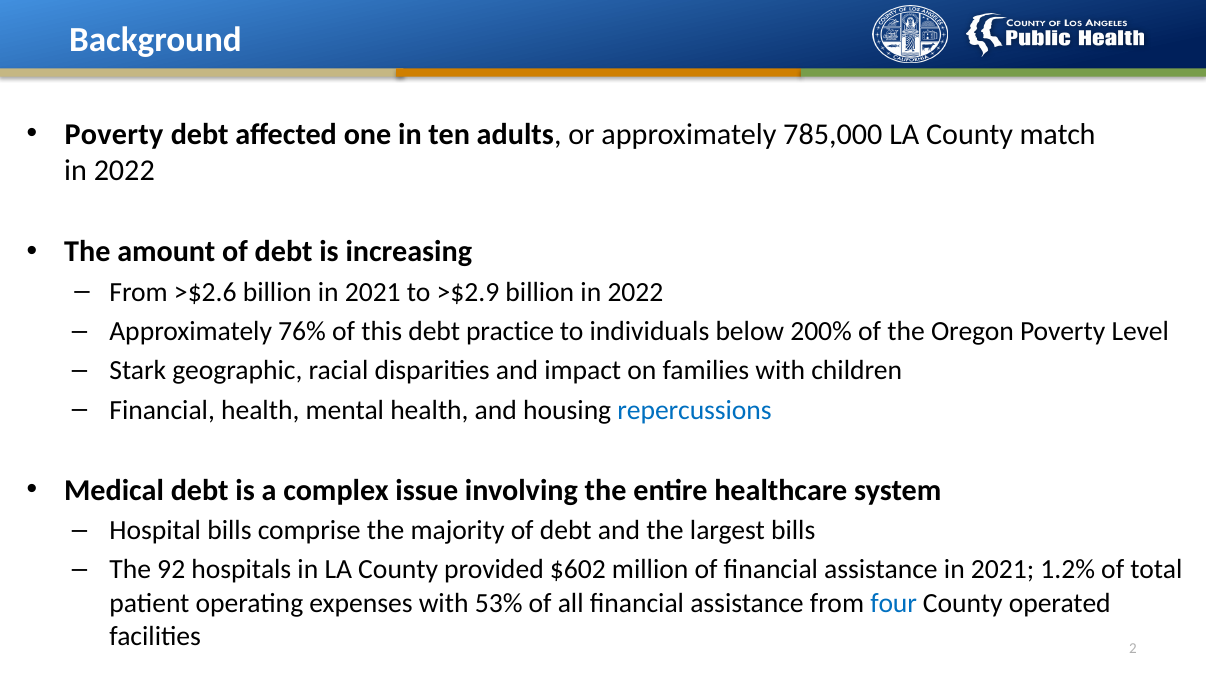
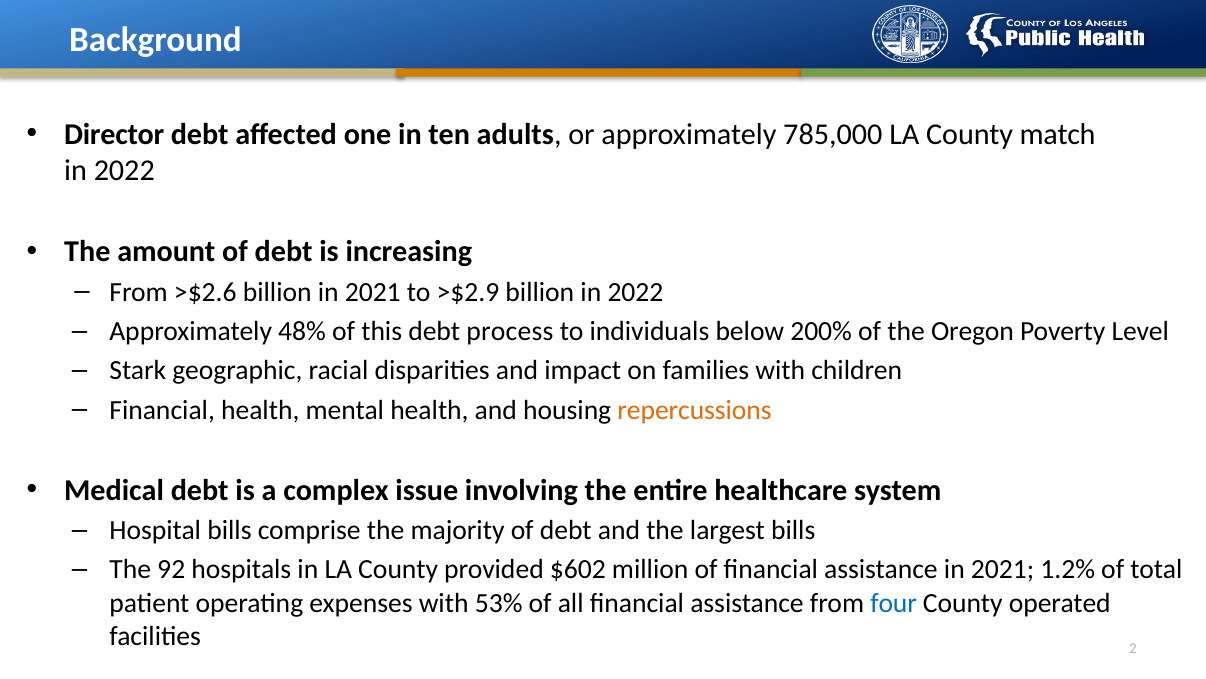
Poverty: Poverty -> Director (114, 134)
76%: 76% -> 48% (302, 331)
practice: practice -> process (510, 331)
repercussions colour: blue -> orange (695, 410)
